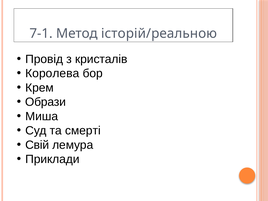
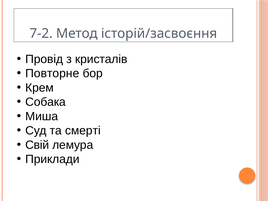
7-1: 7-1 -> 7-2 (41, 34)
історій/реальною: історій/реальною -> історій/засвоєння (159, 34)
Королева: Королева -> Повторне (52, 73)
Образи: Образи -> Собака (45, 102)
